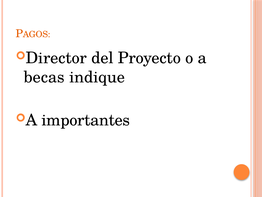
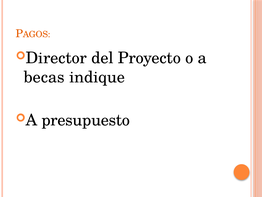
importantes: importantes -> presupuesto (86, 120)
